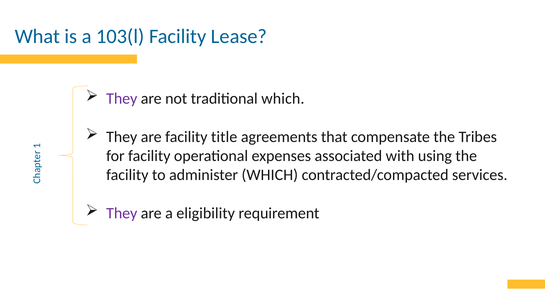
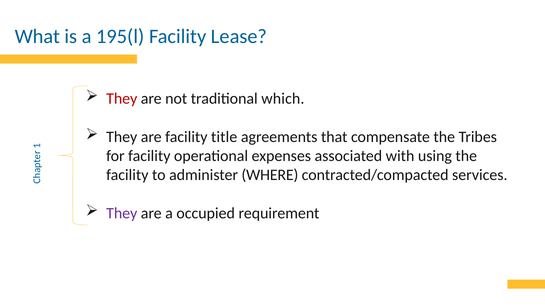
103(l: 103(l -> 195(l (120, 36)
They colour: purple -> red (122, 98)
administer WHICH: WHICH -> WHERE (270, 175)
eligibility: eligibility -> occupied (206, 213)
